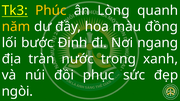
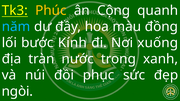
Lòng: Lòng -> Cộng (114, 11)
năm colour: yellow -> light blue (16, 27)
Đinh: Đinh -> Kính (72, 43)
ngang: ngang -> xuống (158, 43)
